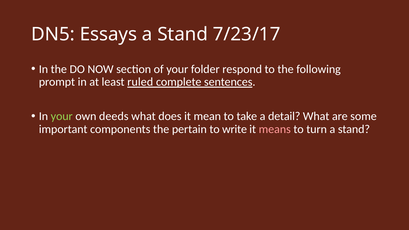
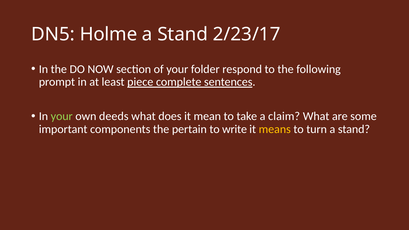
Essays: Essays -> Holme (108, 34)
7/23/17: 7/23/17 -> 2/23/17 (247, 34)
ruled: ruled -> piece (140, 82)
detail: detail -> claim (284, 116)
means colour: pink -> yellow (275, 129)
